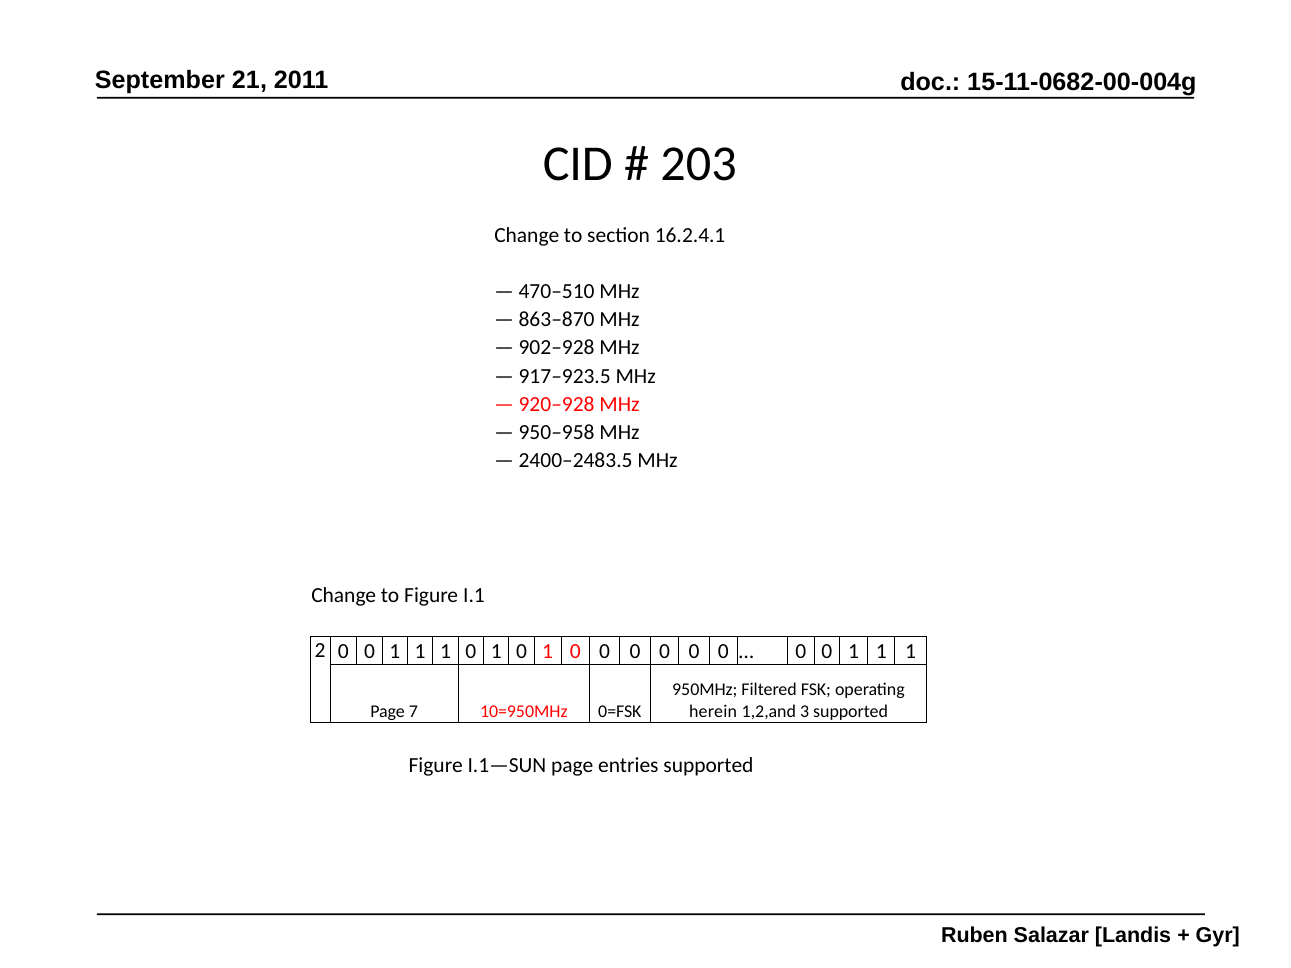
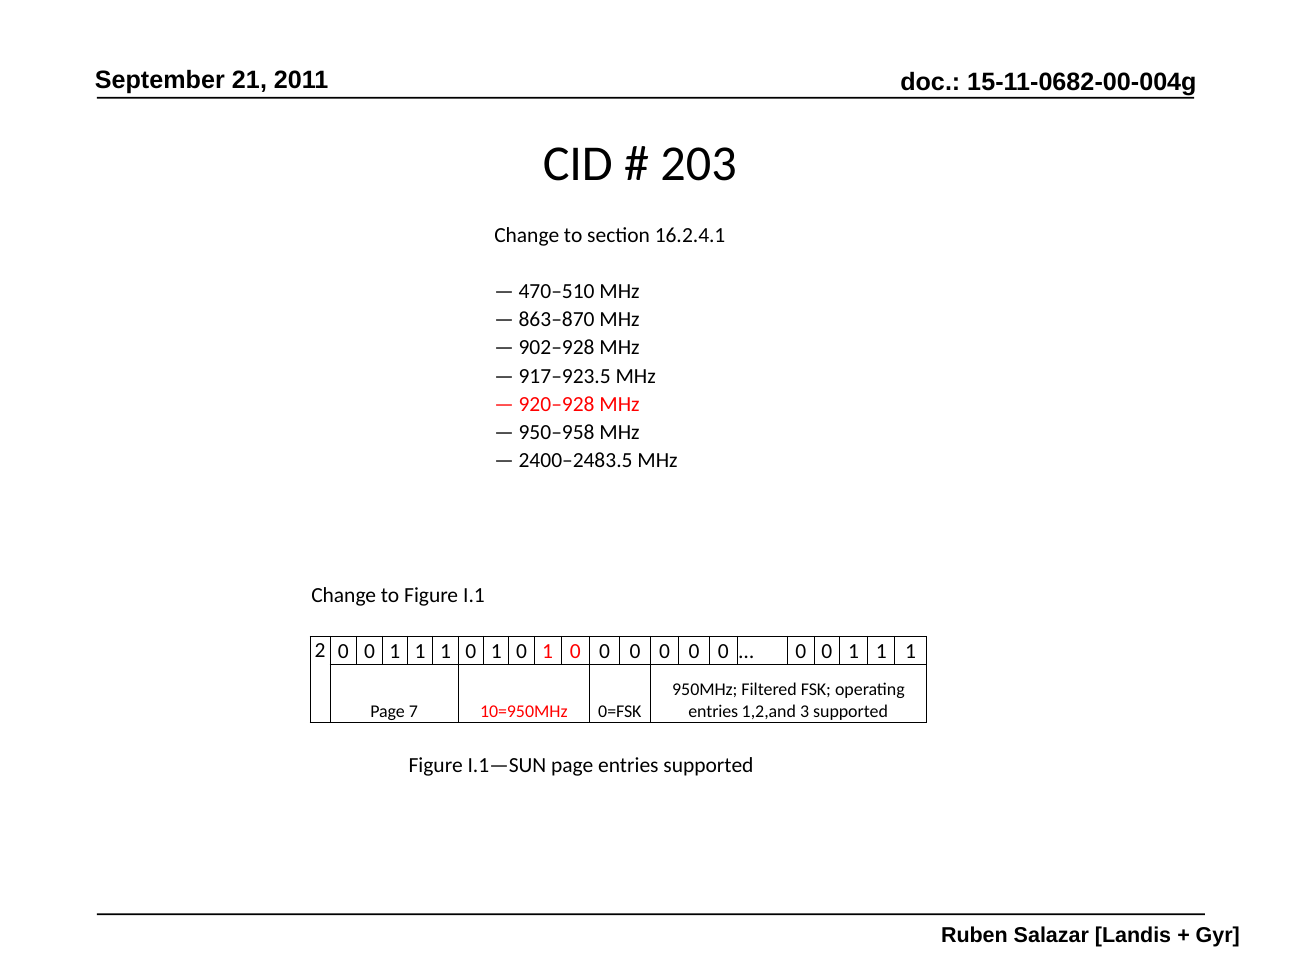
herein: herein -> entries (713, 712)
